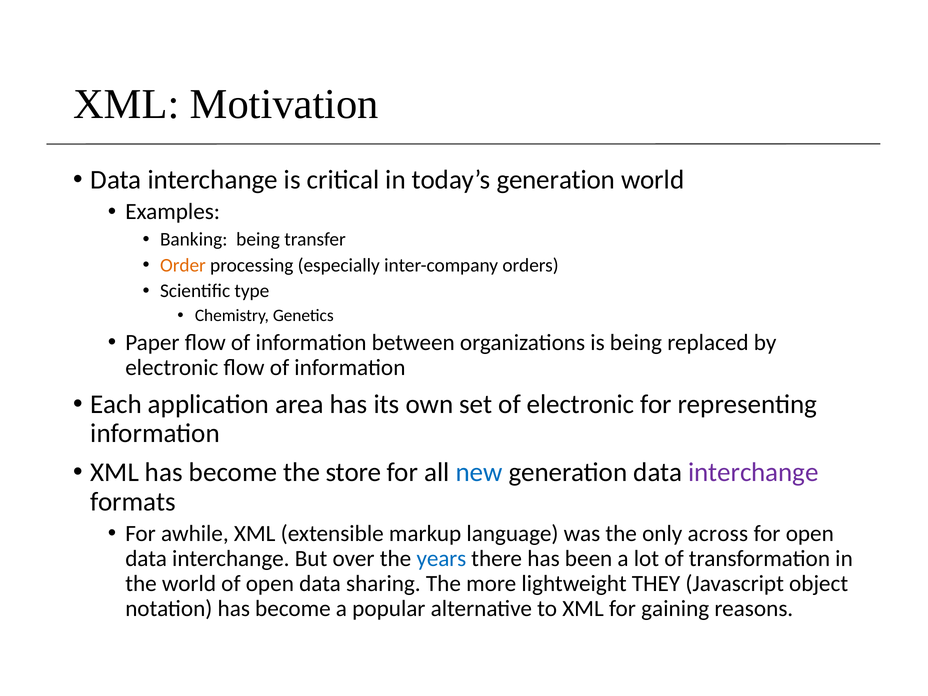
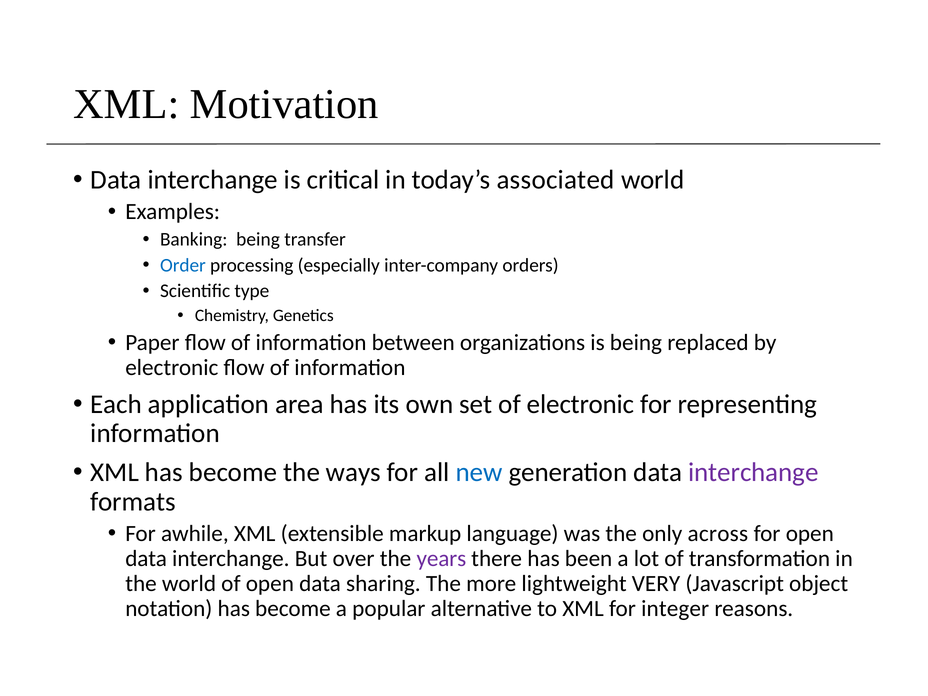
today’s generation: generation -> associated (556, 180)
Order colour: orange -> blue (183, 265)
store: store -> ways (353, 472)
years colour: blue -> purple (441, 559)
THEY: THEY -> VERY (656, 584)
gaining: gaining -> integer (675, 609)
